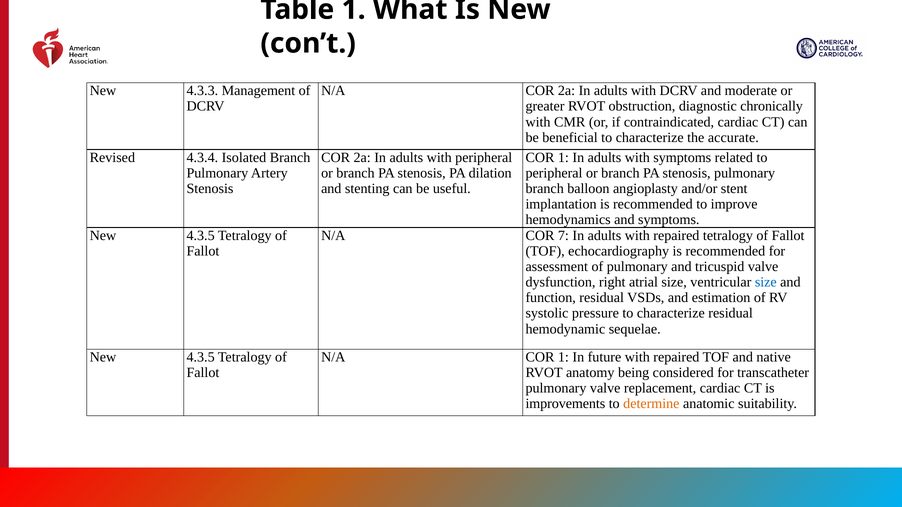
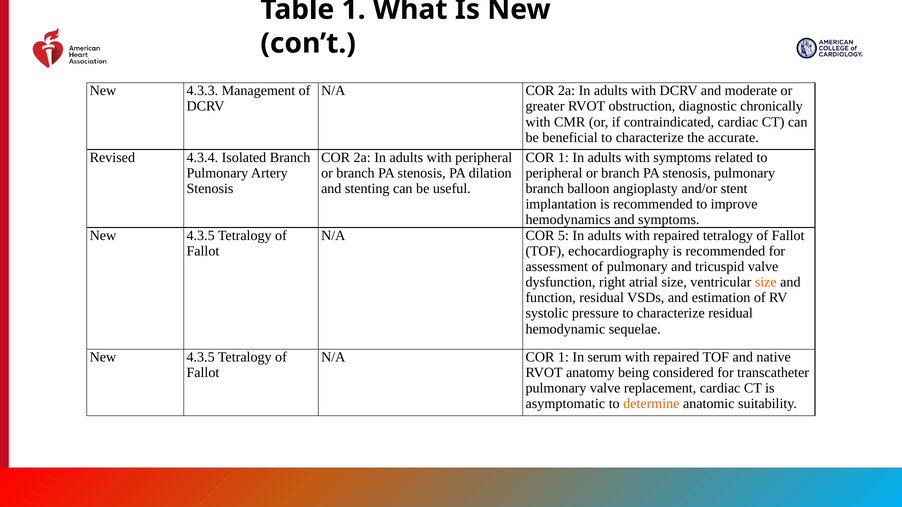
7: 7 -> 5 (563, 236)
size colour: blue -> orange (766, 282)
future: future -> serum (605, 357)
improvements: improvements -> asymptomatic (565, 404)
